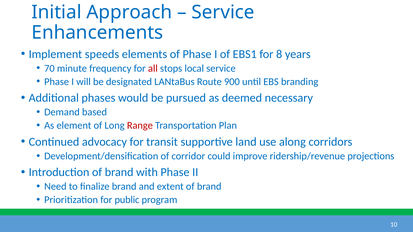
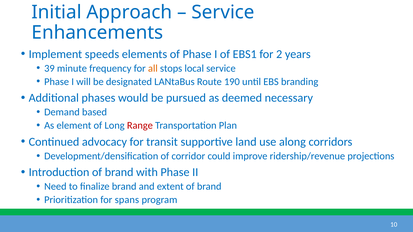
8: 8 -> 2 (279, 54)
70: 70 -> 39 (49, 68)
all colour: red -> orange (153, 68)
900: 900 -> 190 (232, 82)
public: public -> spans (127, 200)
